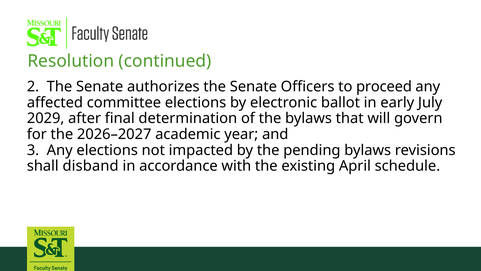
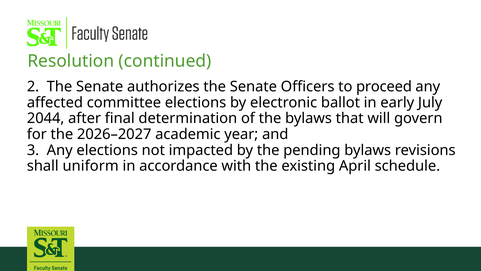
2029: 2029 -> 2044 (46, 118)
disband: disband -> uniform (91, 166)
